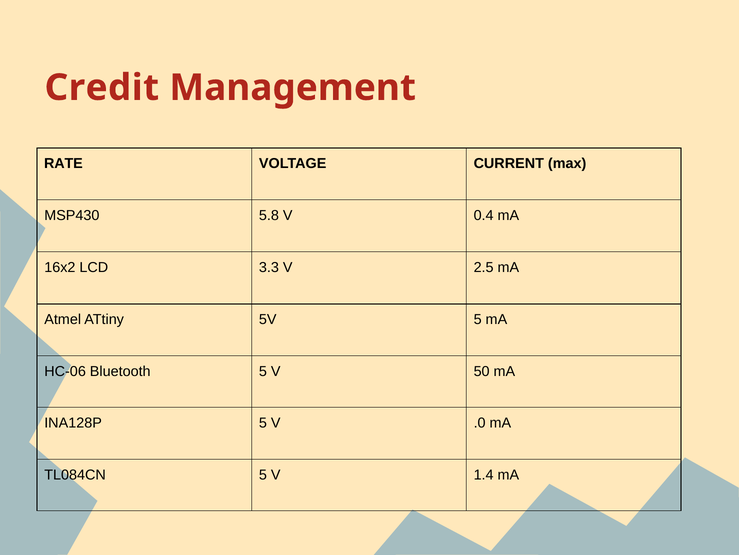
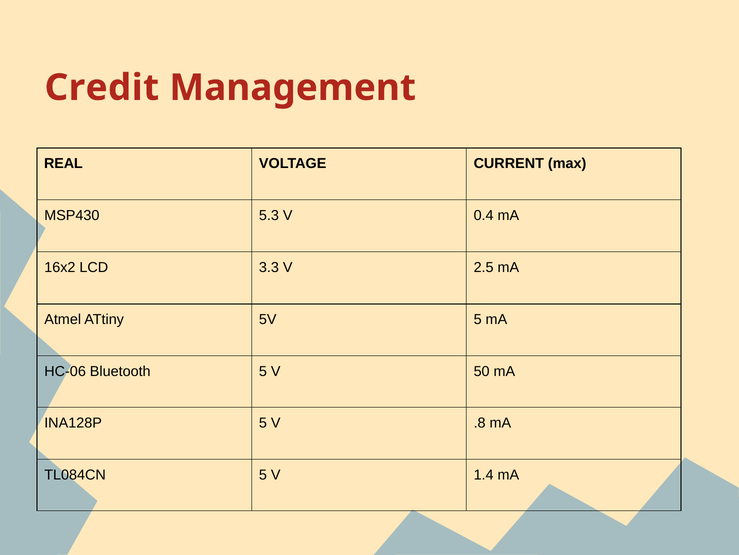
RATE: RATE -> REAL (63, 163)
5.8: 5.8 -> 5.3 (269, 215)
.0: .0 -> .8 (480, 423)
